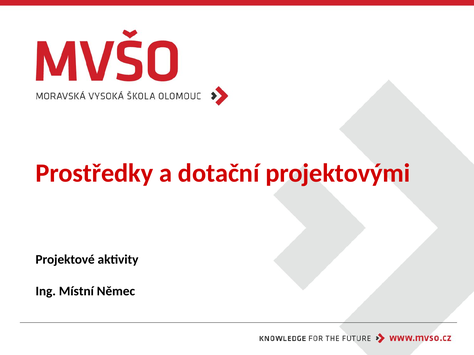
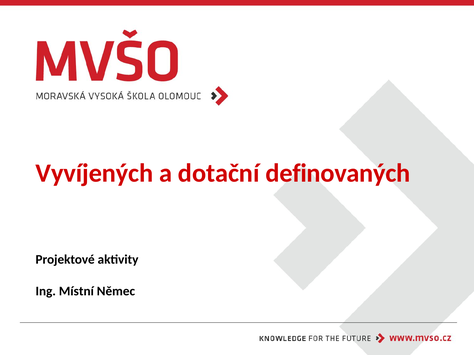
Prostředky: Prostředky -> Vyvíjených (94, 173)
projektovými: projektovými -> definovaných (338, 173)
